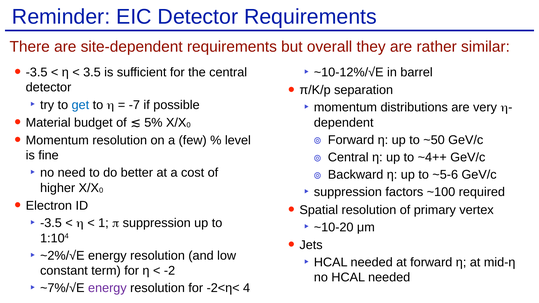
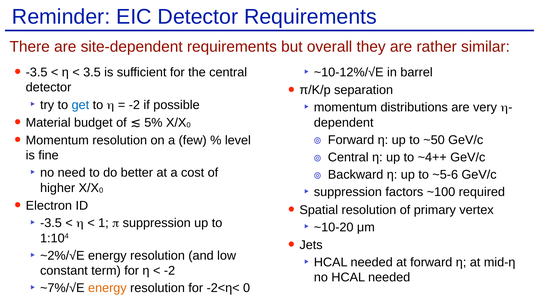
-7: -7 -> -2 (134, 105)
energy colour: purple -> orange (107, 288)
-2<η< 4: 4 -> 0 (247, 288)
